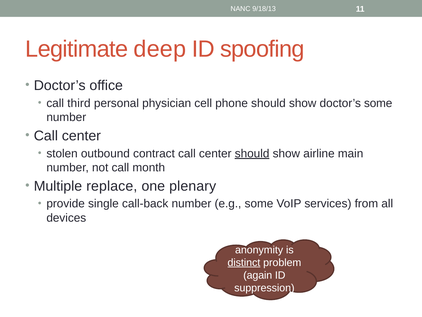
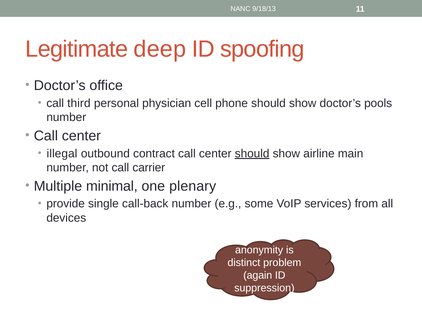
doctor’s some: some -> pools (378, 103)
stolen: stolen -> illegal (62, 153)
month: month -> carrier (149, 167)
replace: replace -> minimal (112, 186)
distinct underline: present -> none (244, 262)
